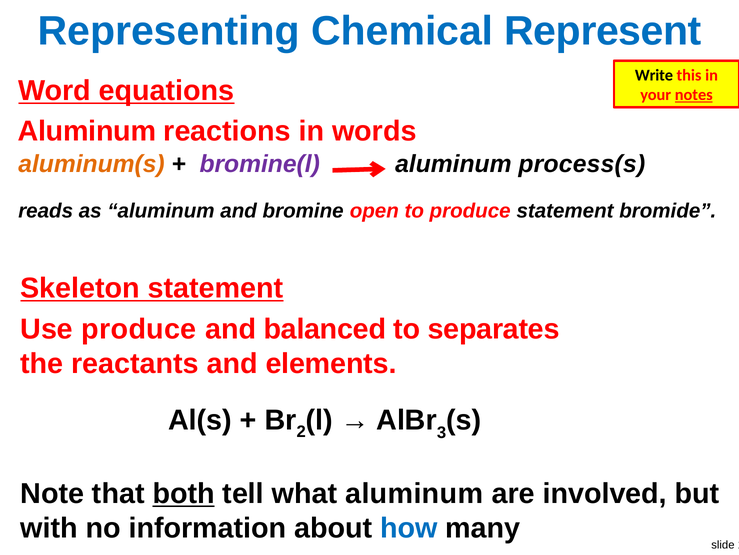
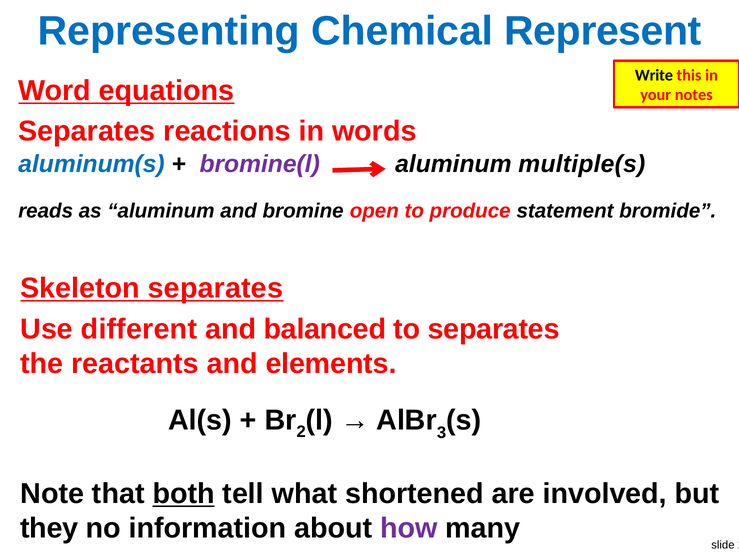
notes underline: present -> none (694, 95)
Aluminum: Aluminum -> Separates (87, 131)
aluminum(s colour: orange -> blue (91, 164)
process(s: process(s -> multiple(s (582, 164)
Skeleton statement: statement -> separates (215, 288)
Use produce: produce -> different (139, 329)
what aluminum: aluminum -> shortened (414, 493)
with: with -> they (49, 528)
how colour: blue -> purple (409, 528)
